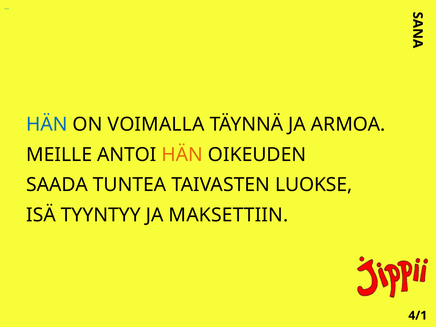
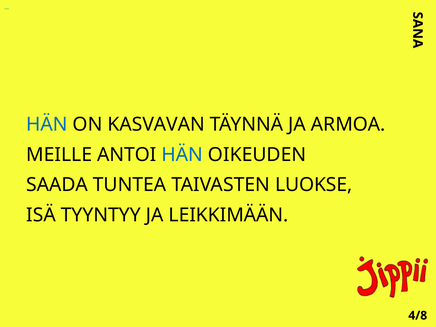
VOIMALLA: VOIMALLA -> KASVAVAN (156, 124)
HÄN colour: orange -> blue (182, 155)
MAKSETTIIN: MAKSETTIIN -> LEIKKIMÄÄN (229, 215)
4/1: 4/1 -> 4/8 (418, 316)
